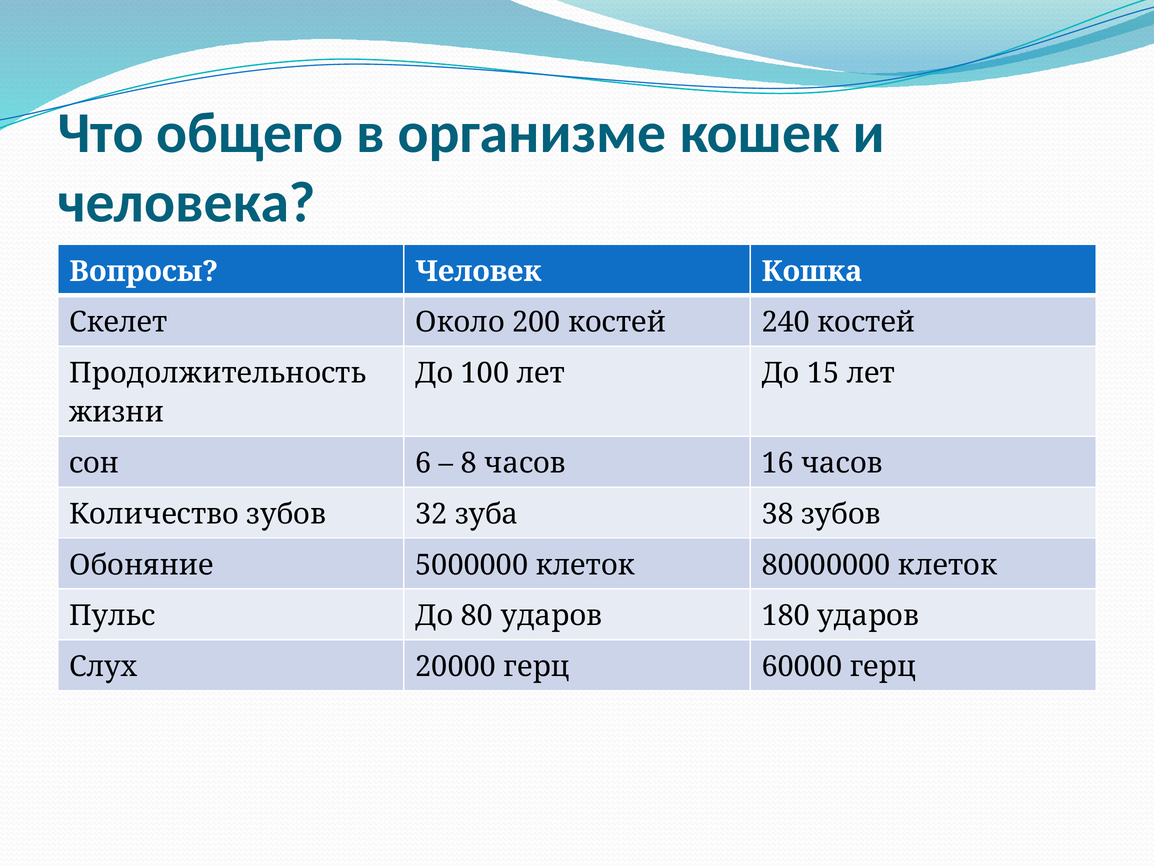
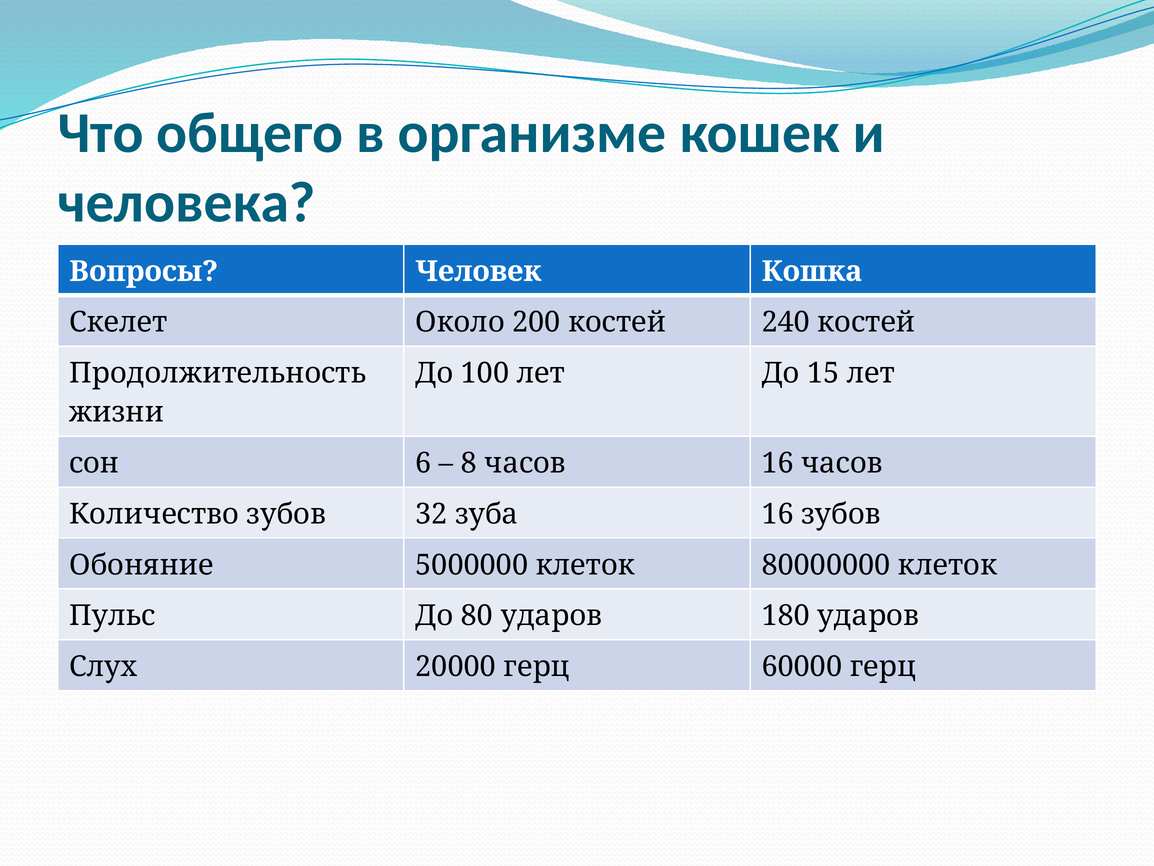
зуба 38: 38 -> 16 (778, 514)
